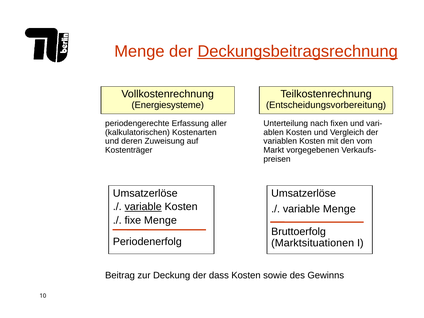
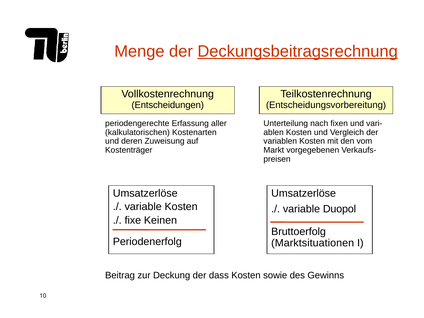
Energiesysteme: Energiesysteme -> Entscheidungen (168, 105)
variable underline: present -> none (143, 207)
variable Menge: Menge -> Duopol (339, 209)
fixe Menge: Menge -> Keinen (160, 220)
